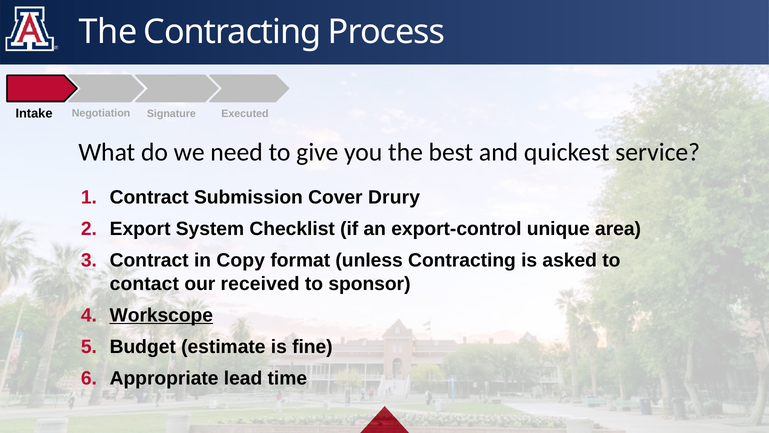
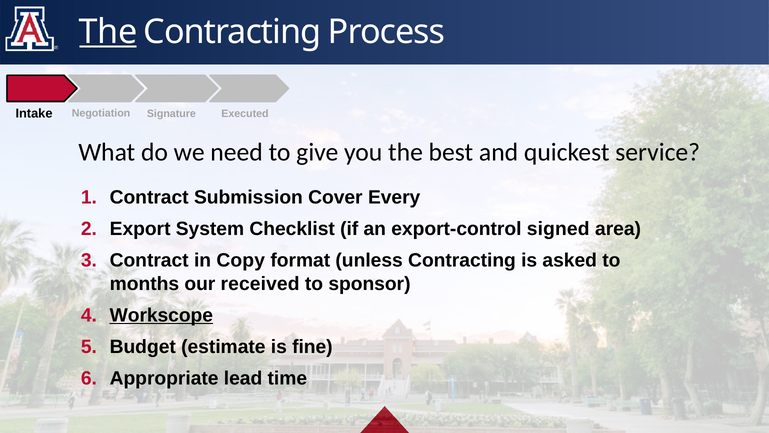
The underline: none -> present (108, 32)
Drury: Drury -> Every (394, 197)
unique: unique -> signed (558, 229)
contact: contact -> months (144, 283)
